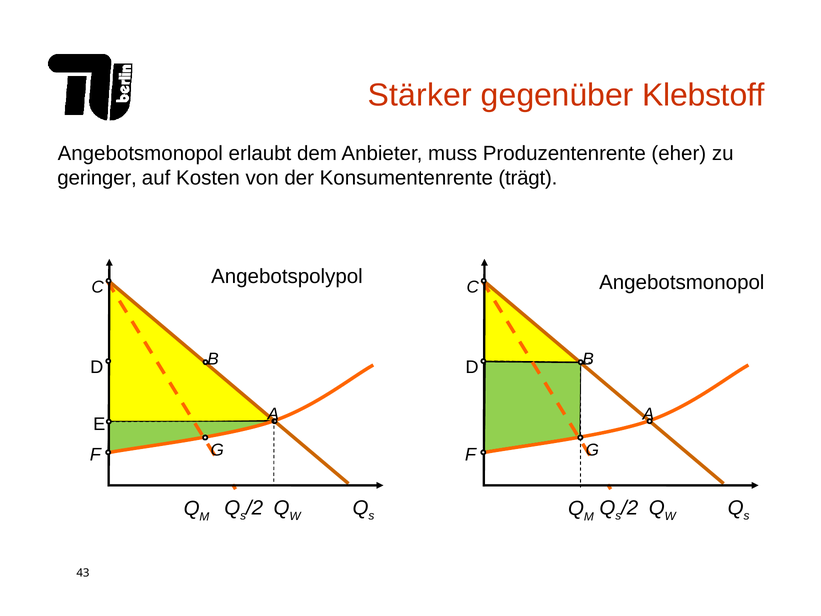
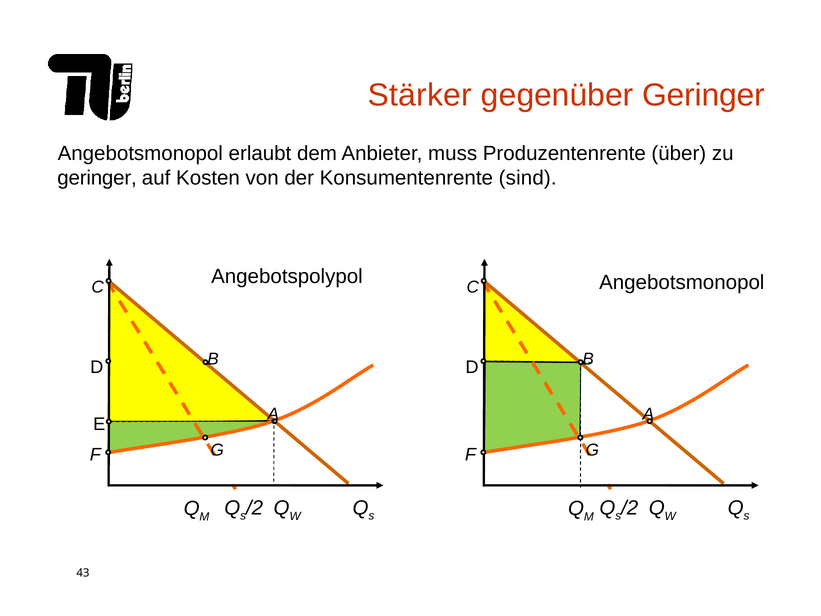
gegenüber Klebstoff: Klebstoff -> Geringer (703, 95)
eher: eher -> über (679, 154)
trägt: trägt -> sind (528, 178)
